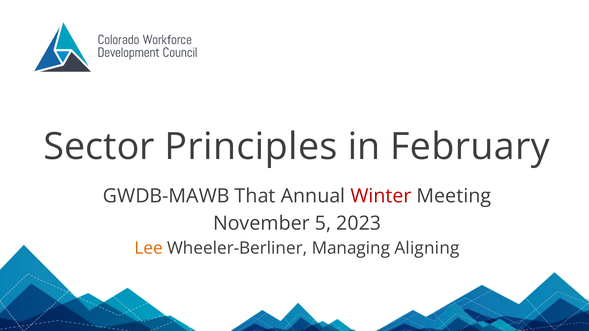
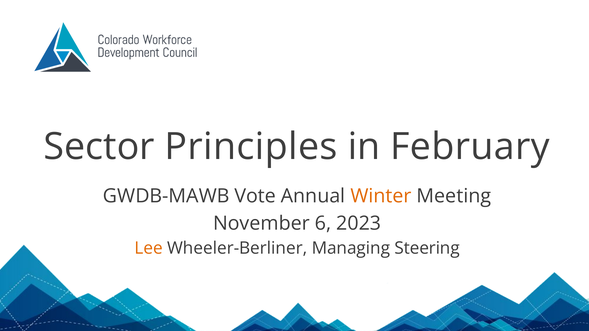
That: That -> Vote (255, 196)
Winter colour: red -> orange (381, 196)
5: 5 -> 6 (323, 223)
Aligning: Aligning -> Steering (427, 248)
